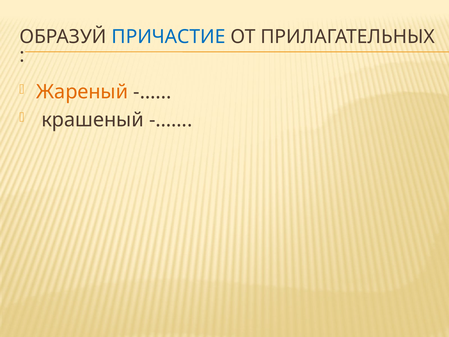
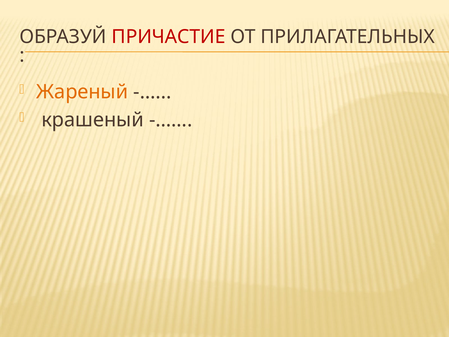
ПРИЧАСТИЕ colour: blue -> red (169, 37)
